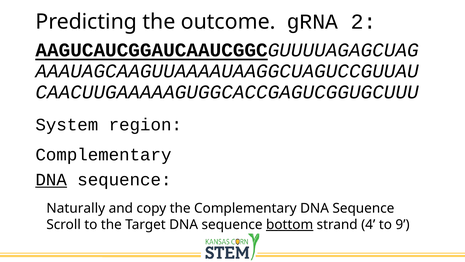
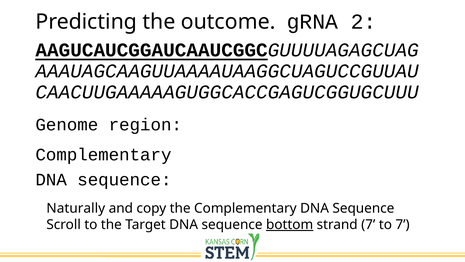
System: System -> Genome (67, 125)
DNA underline: present -> none (51, 179)
strand 4: 4 -> 7 (368, 224)
to 9: 9 -> 7 (403, 224)
